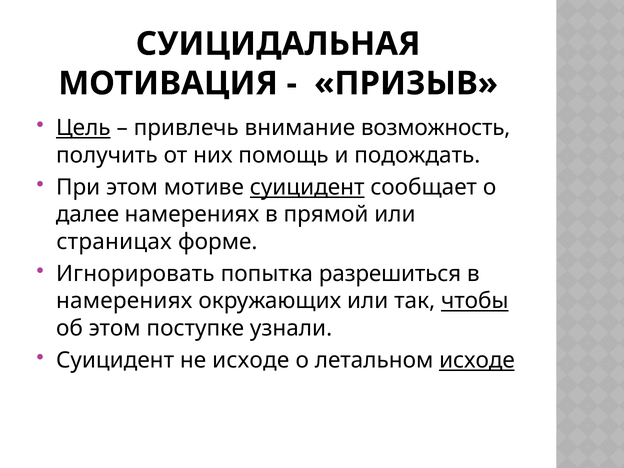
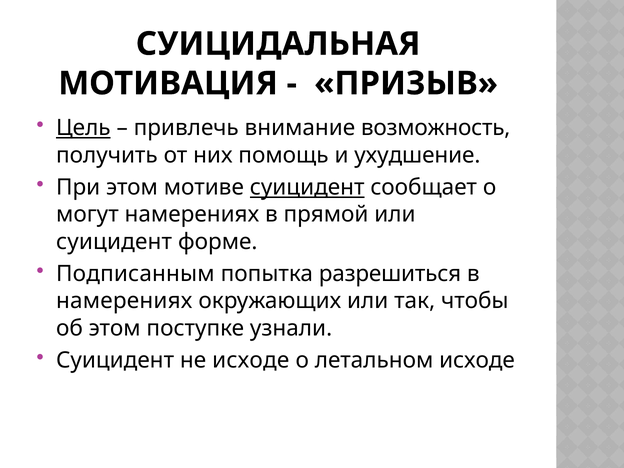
подождать: подождать -> ухудшение (417, 155)
далее: далее -> могут (87, 215)
страницах: страницах -> суицидент (114, 242)
Игнорировать: Игнорировать -> Подписанным (135, 274)
чтобы underline: present -> none (475, 301)
исходе underline: present -> none (477, 360)
